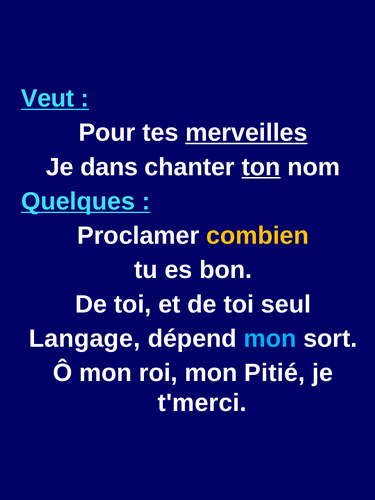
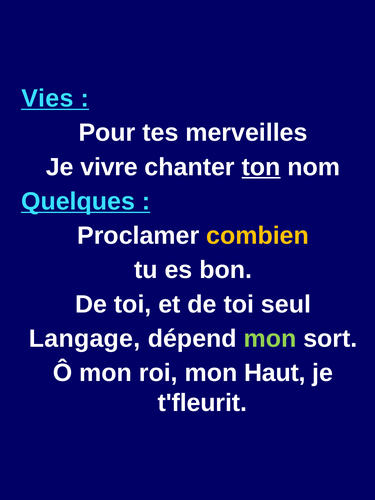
Veut: Veut -> Vies (47, 98)
merveilles underline: present -> none (246, 133)
dans: dans -> vivre (109, 167)
mon colour: light blue -> light green (270, 339)
Pitié: Pitié -> Haut (275, 373)
t'merci: t'merci -> t'fleurit (202, 403)
